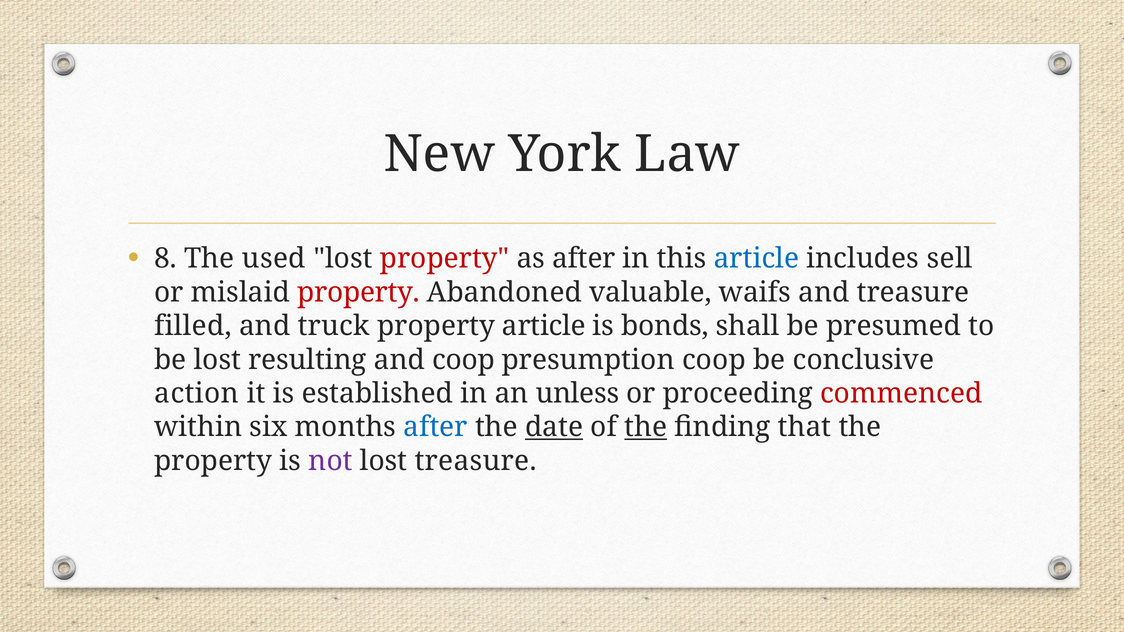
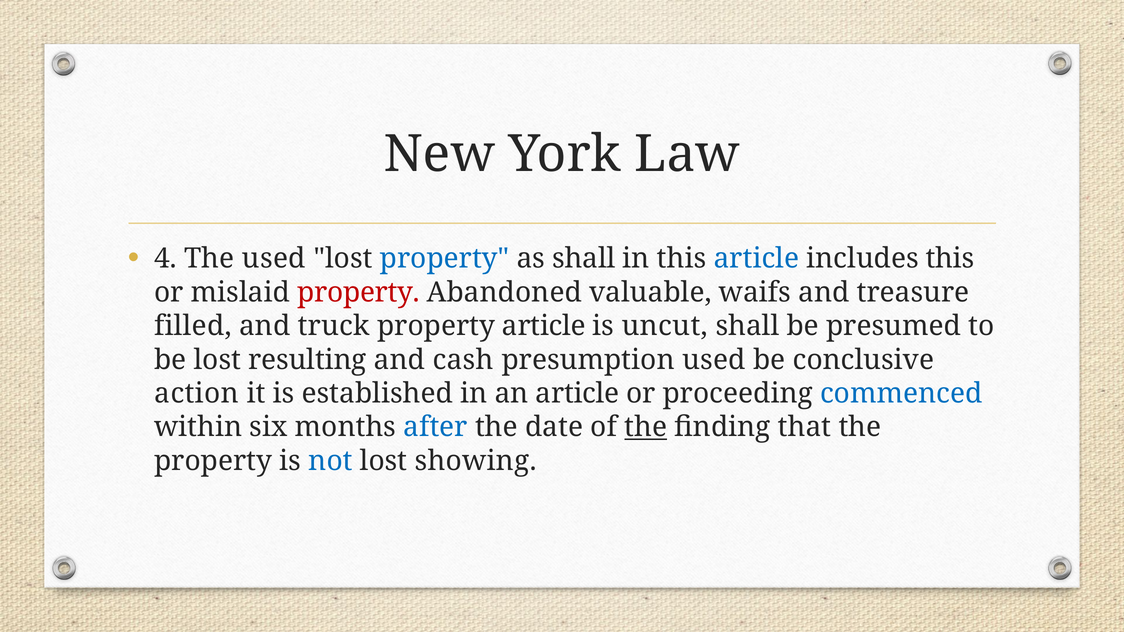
8: 8 -> 4 (166, 259)
property colour: red -> blue (445, 259)
as after: after -> shall (584, 259)
includes sell: sell -> this (950, 259)
bonds: bonds -> uncut (665, 326)
and coop: coop -> cash (463, 360)
presumption coop: coop -> used (714, 360)
an unless: unless -> article (577, 394)
commenced colour: red -> blue (901, 394)
date underline: present -> none (554, 427)
not colour: purple -> blue (331, 461)
lost treasure: treasure -> showing (476, 461)
